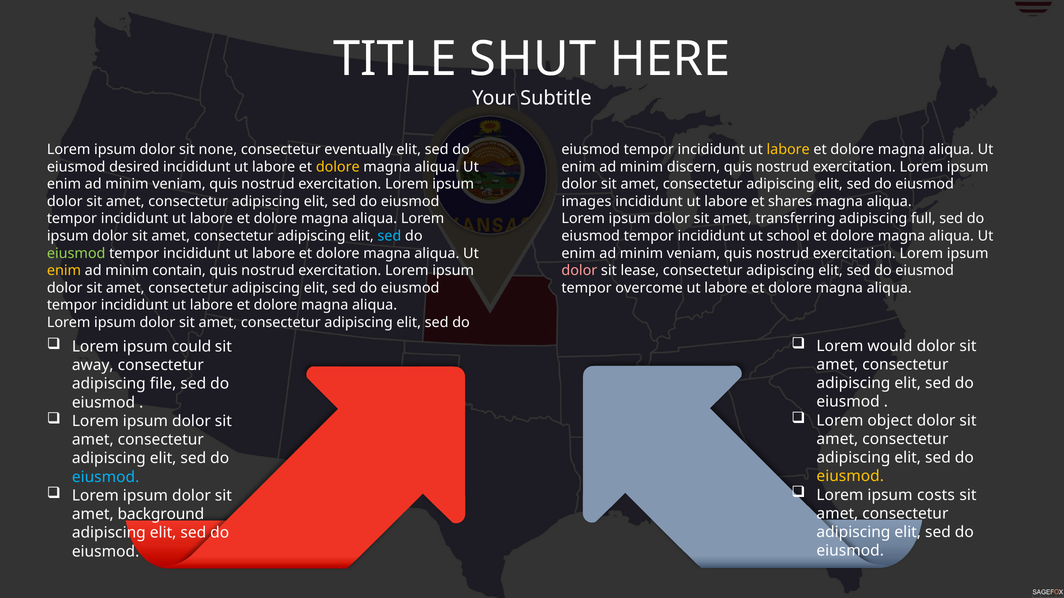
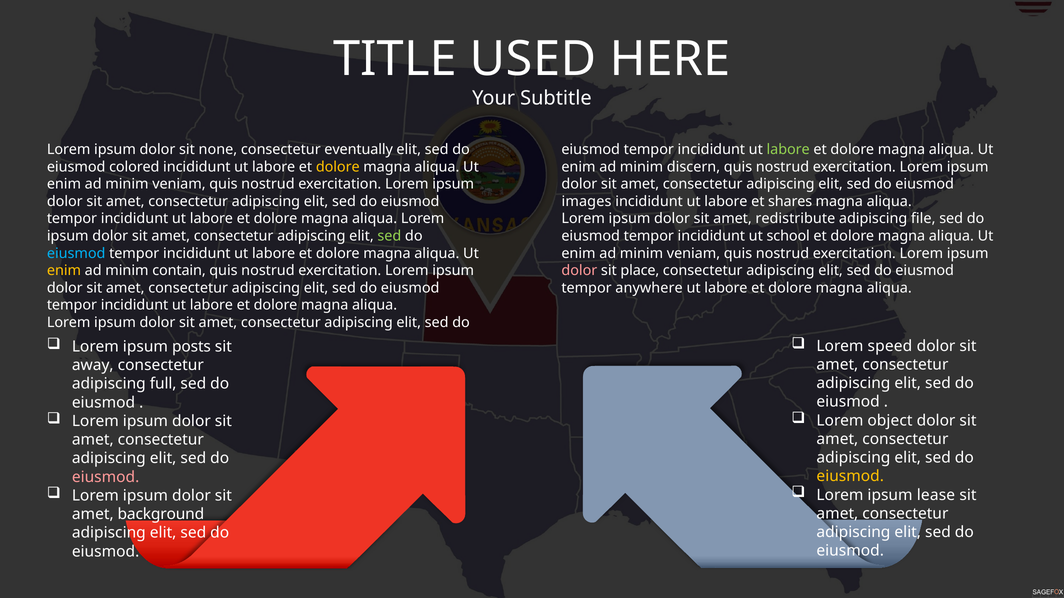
SHUT: SHUT -> USED (533, 59)
labore colour: yellow -> light green (788, 150)
desired: desired -> colored (134, 167)
transferring: transferring -> redistribute (795, 219)
full: full -> file (923, 219)
sed colour: light blue -> light green (389, 236)
eiusmod colour: light green -> light blue (76, 253)
lease: lease -> place (640, 271)
overcome: overcome -> anywhere (649, 288)
would: would -> speed (890, 346)
could: could -> posts (192, 347)
file: file -> full (163, 384)
eiusmod colour: light blue -> pink (106, 477)
costs: costs -> lease (936, 495)
